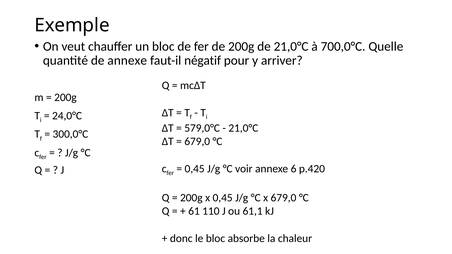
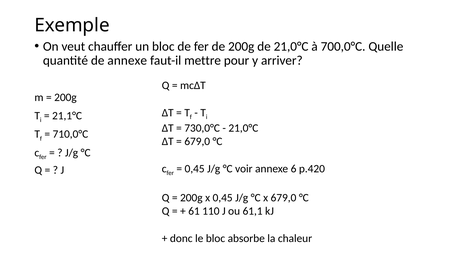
négatif: négatif -> mettre (203, 61)
24,0°C: 24,0°C -> 21,1°C (67, 116)
579,0°C: 579,0°C -> 730,0°C (202, 128)
300,0°C: 300,0°C -> 710,0°C (70, 134)
